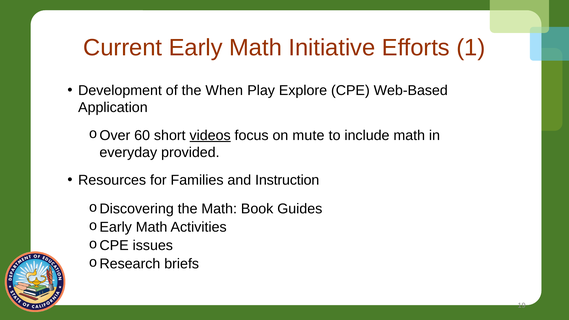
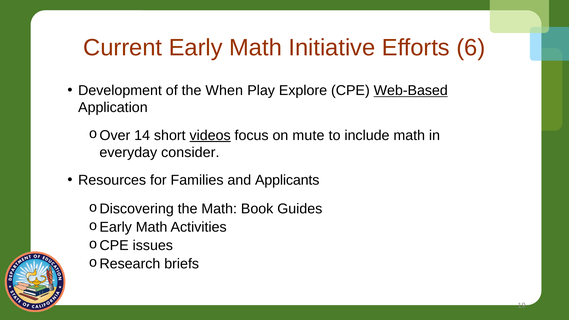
1: 1 -> 6 (471, 48)
Web-Based underline: none -> present (411, 91)
60: 60 -> 14 (142, 135)
provided: provided -> consider (190, 152)
Instruction: Instruction -> Applicants (287, 180)
